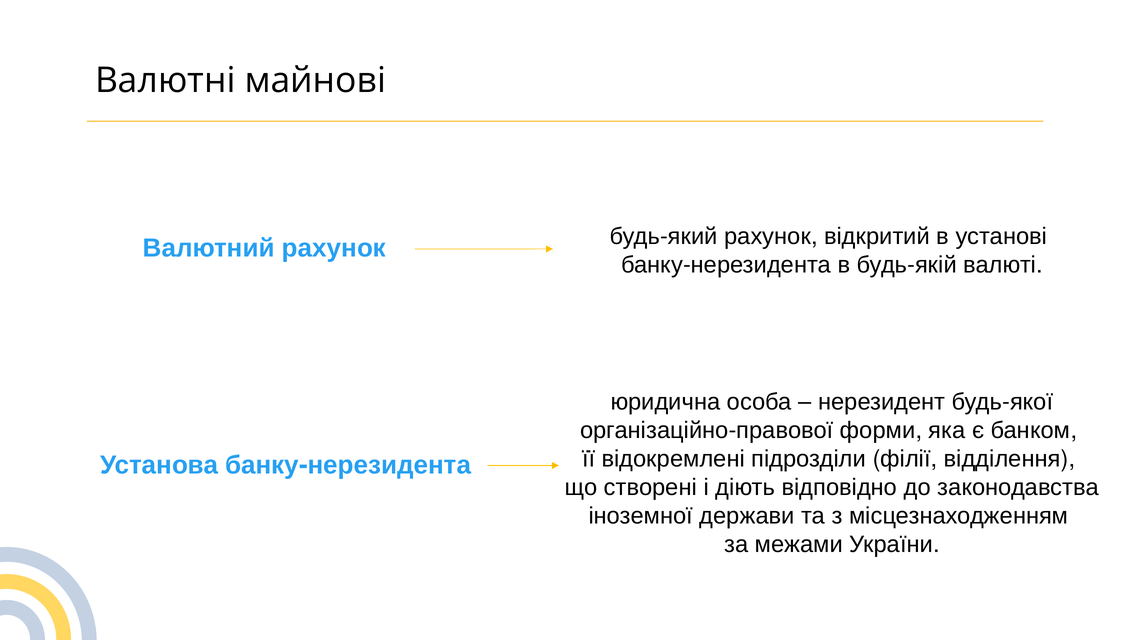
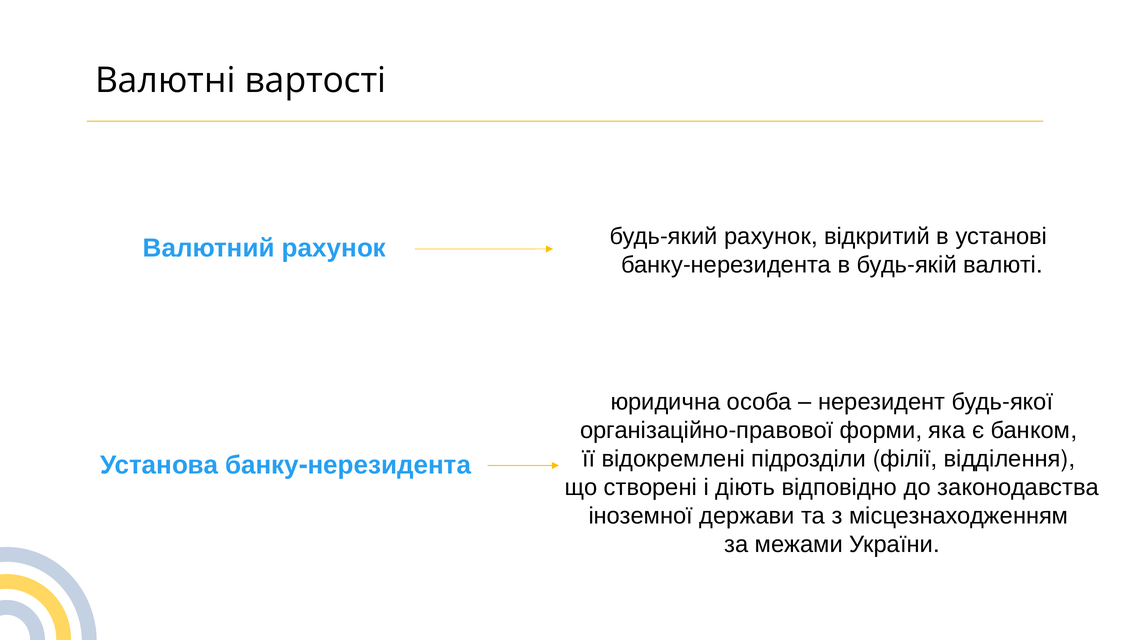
майнові: майнові -> вартості (315, 80)
